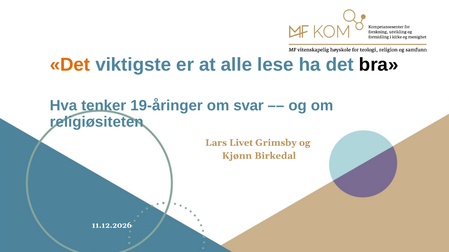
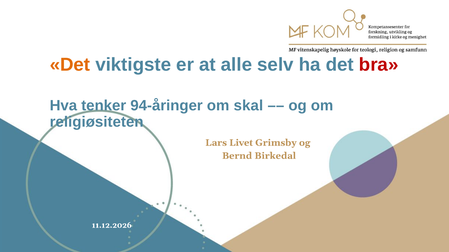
lese: lese -> selv (275, 65)
bra colour: black -> red (379, 65)
19-åringer: 19-åringer -> 94-åringer (167, 106)
svar: svar -> skal (248, 106)
Kjønn: Kjønn -> Bernd (237, 156)
